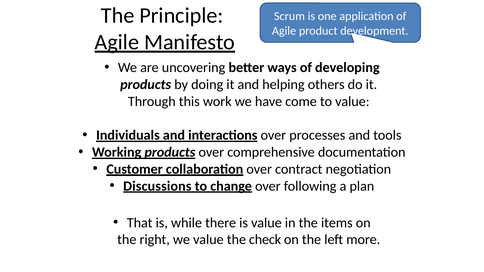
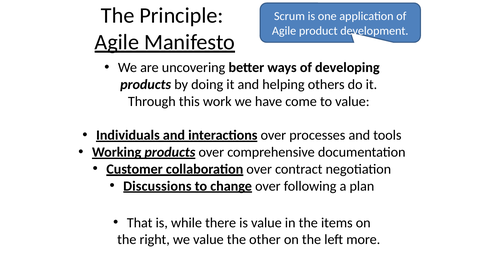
check: check -> other (265, 240)
